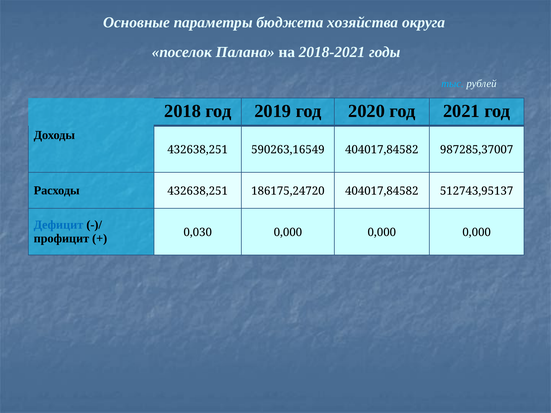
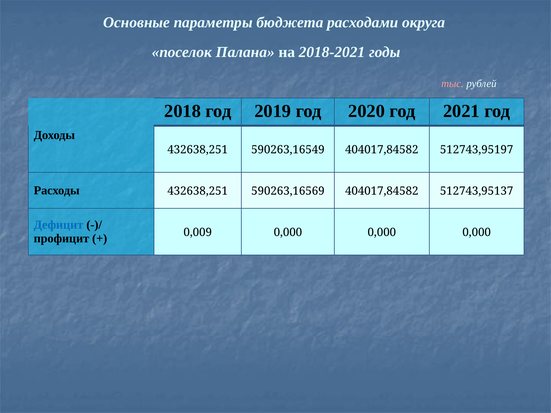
хозяйства: хозяйства -> расходами (363, 22)
тыс colour: light blue -> pink (452, 84)
987285,37007: 987285,37007 -> 512743,95197 (477, 150)
186175,24720: 186175,24720 -> 590263,16569 (288, 191)
0,030: 0,030 -> 0,009 (198, 232)
